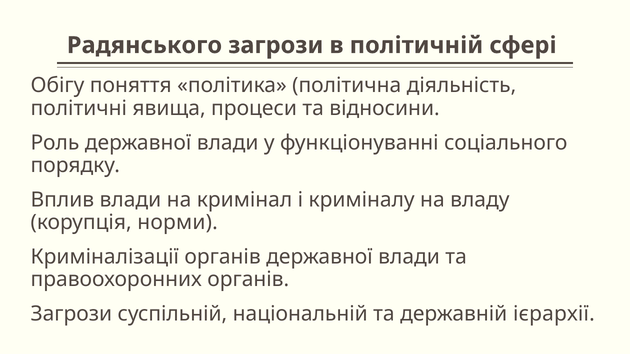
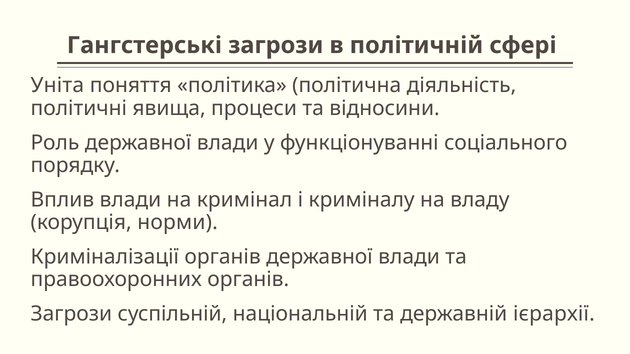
Радянського: Радянського -> Гангстерські (144, 45)
Обігу: Обігу -> Уніта (57, 86)
